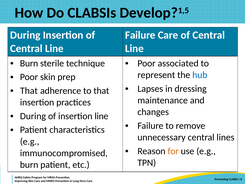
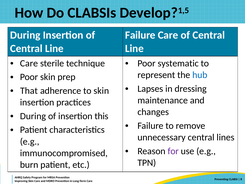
Burn: Burn -> Care (29, 63)
associated: associated -> systematic (178, 63)
to that: that -> skin (101, 91)
insertion line: line -> this (101, 116)
for colour: orange -> purple (173, 151)
